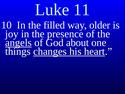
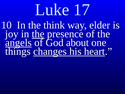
11: 11 -> 17 (82, 10)
filled: filled -> think (54, 25)
older: older -> elder (100, 25)
the underline: none -> present (38, 34)
